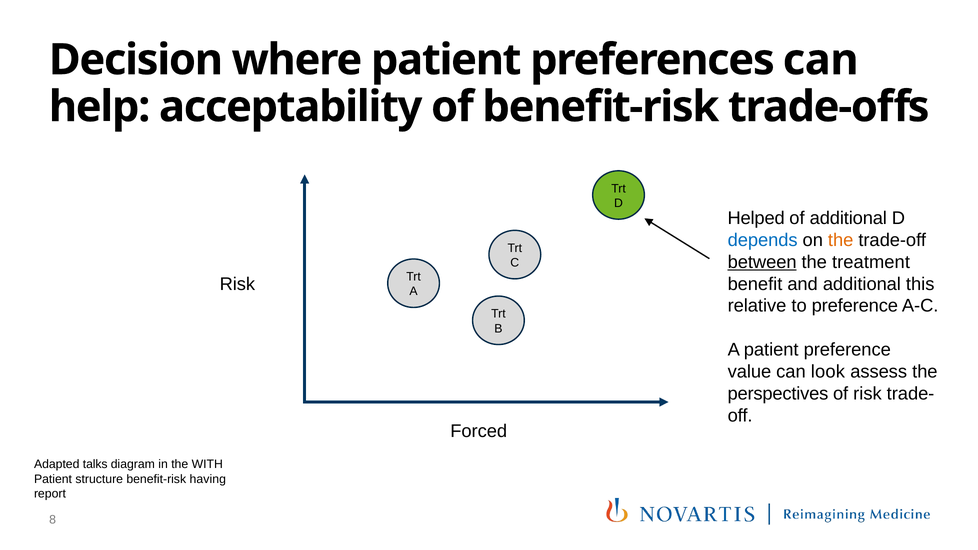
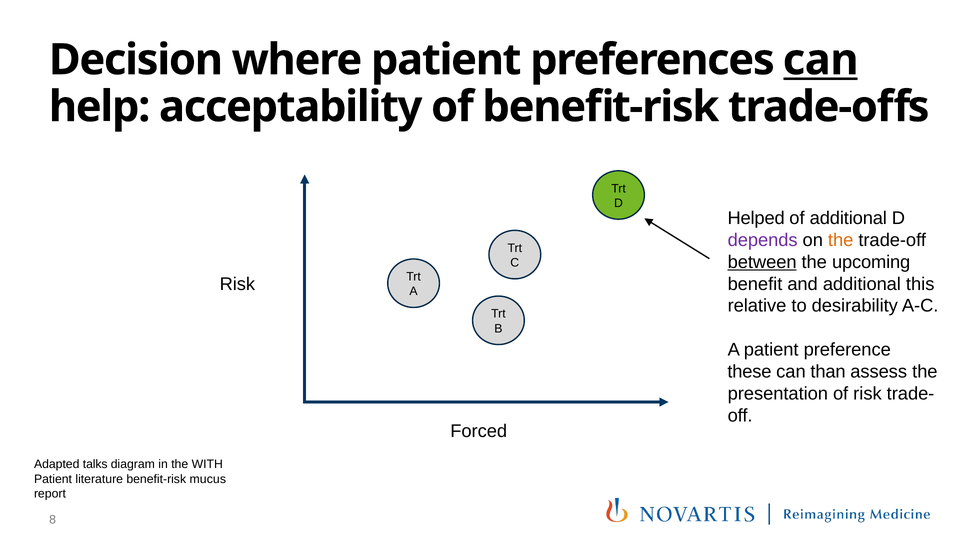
can underline: none -> present (821, 60)
depends colour: blue -> purple (763, 240)
treatment: treatment -> upcoming (871, 262)
to preference: preference -> desirability (855, 306)
value: value -> these (750, 372)
look: look -> than (828, 372)
perspectives: perspectives -> presentation (778, 394)
structure: structure -> literature (99, 479)
having: having -> mucus (208, 479)
